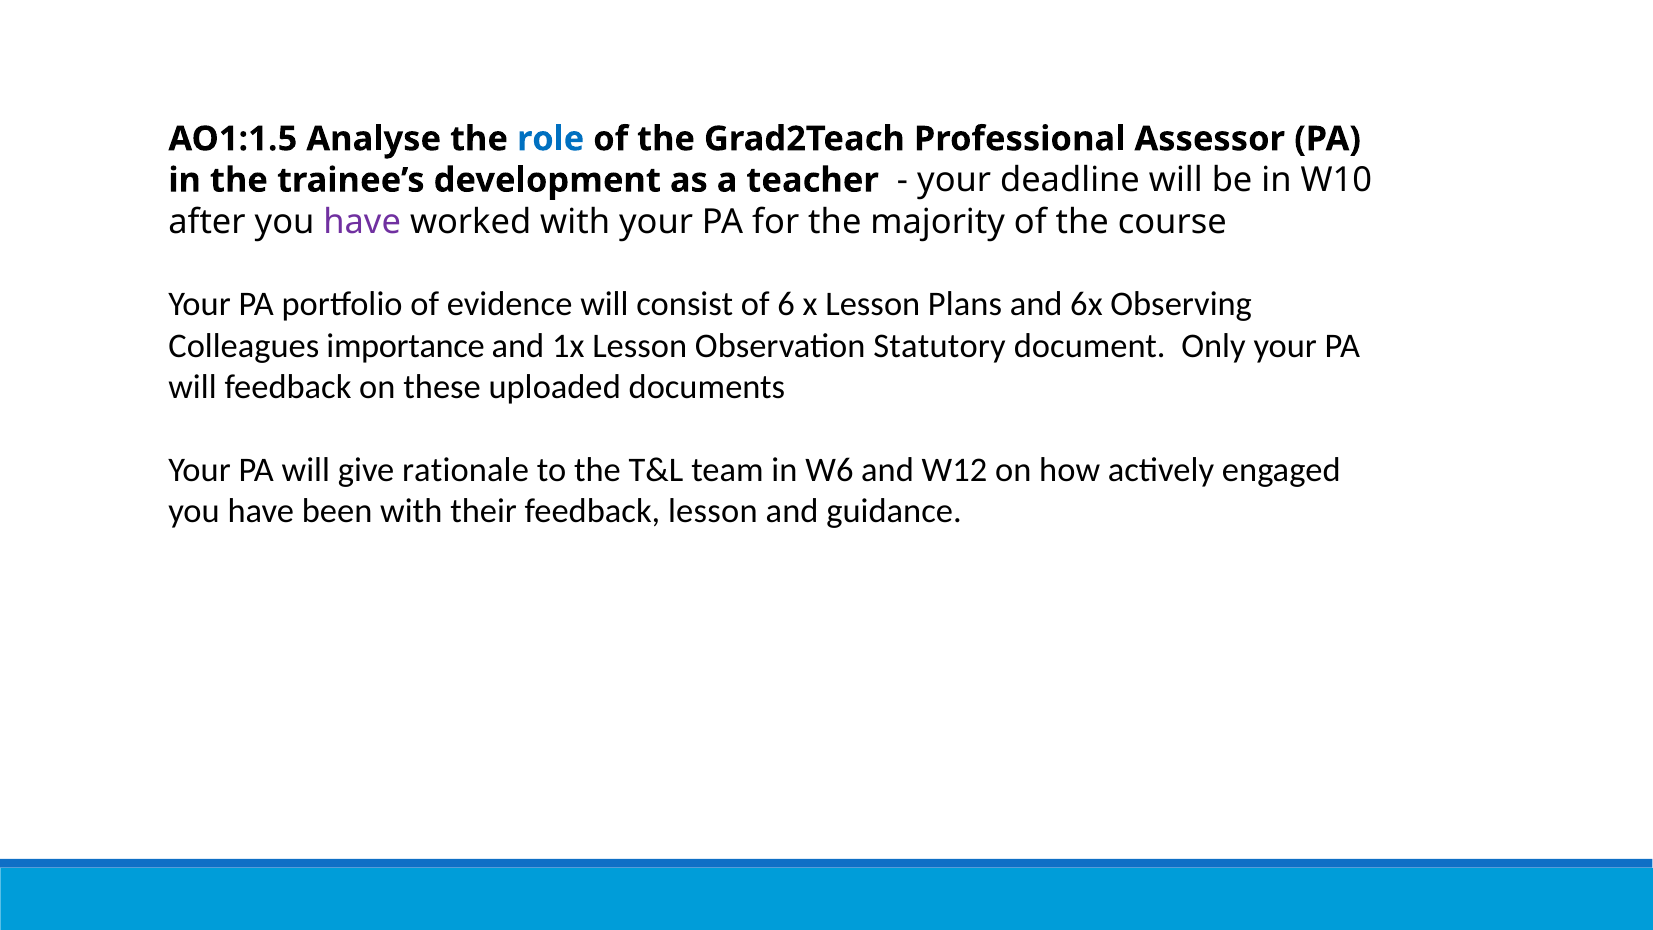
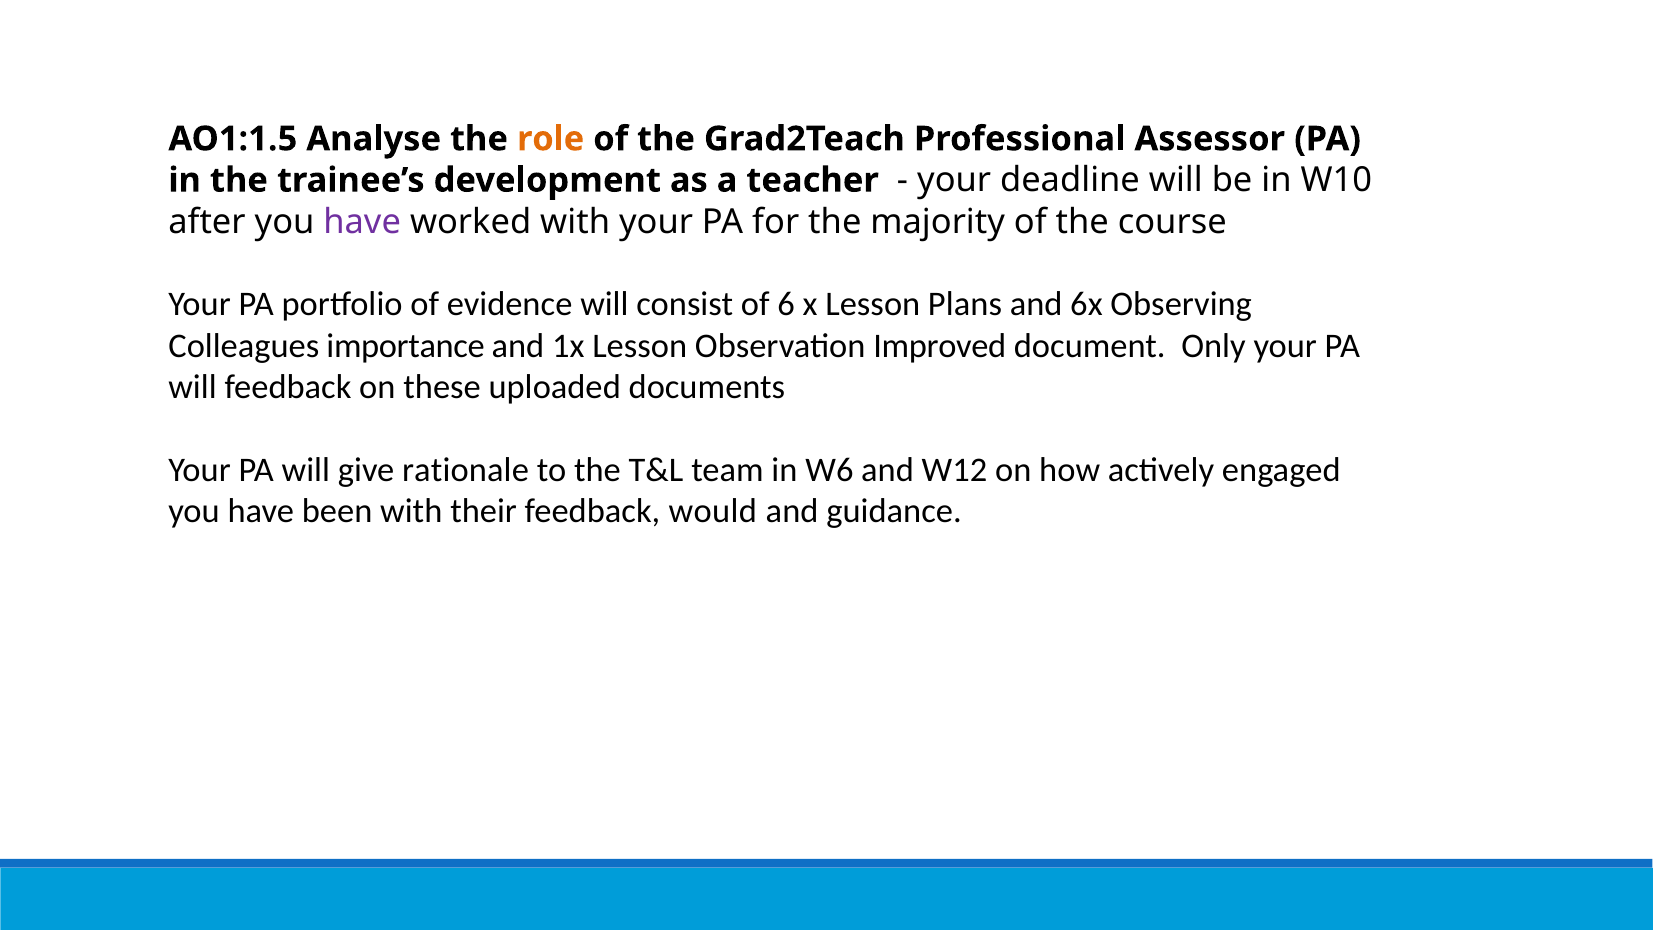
role colour: blue -> orange (551, 139)
Statutory: Statutory -> Improved (940, 346)
feedback lesson: lesson -> would (713, 511)
